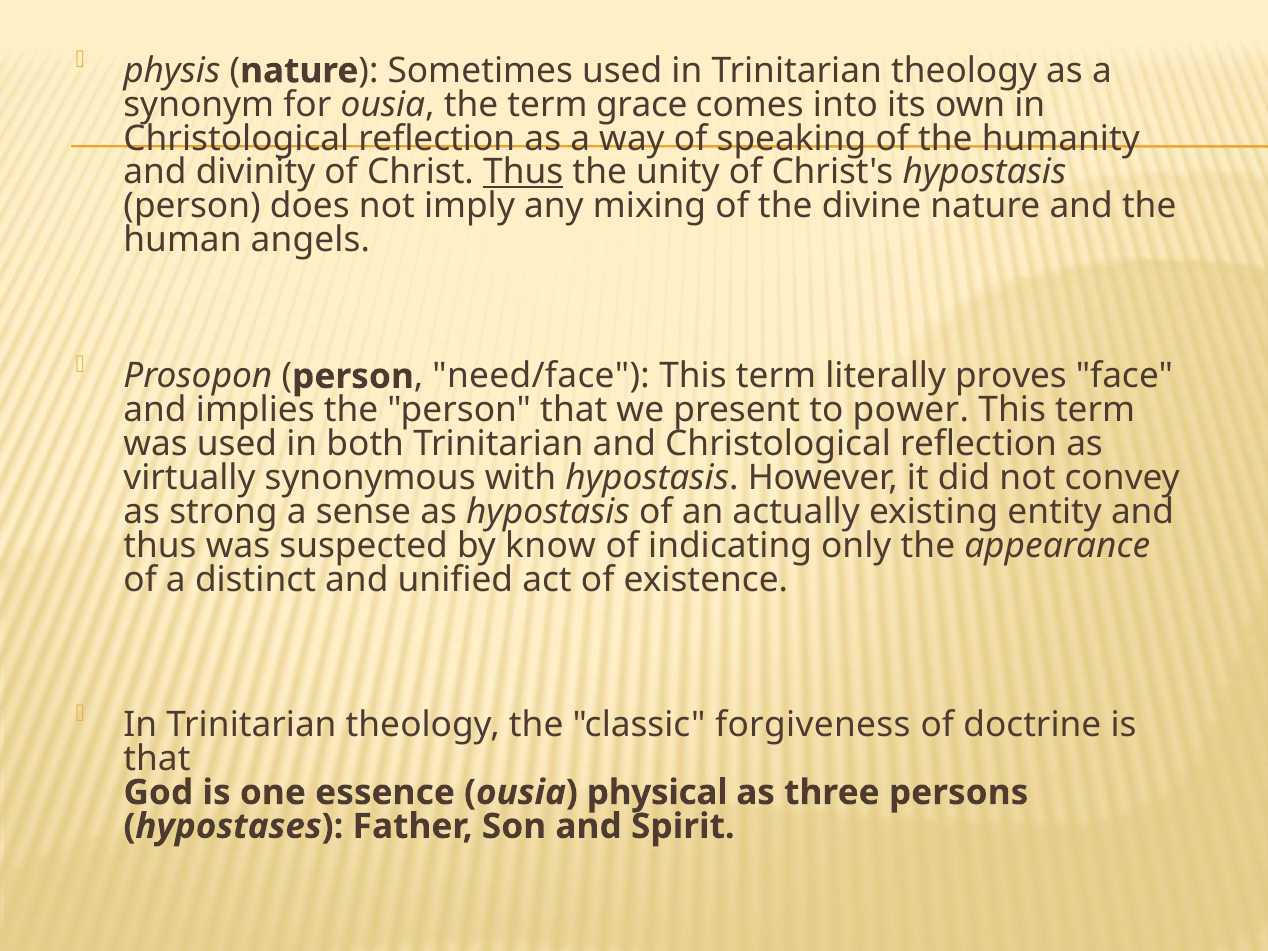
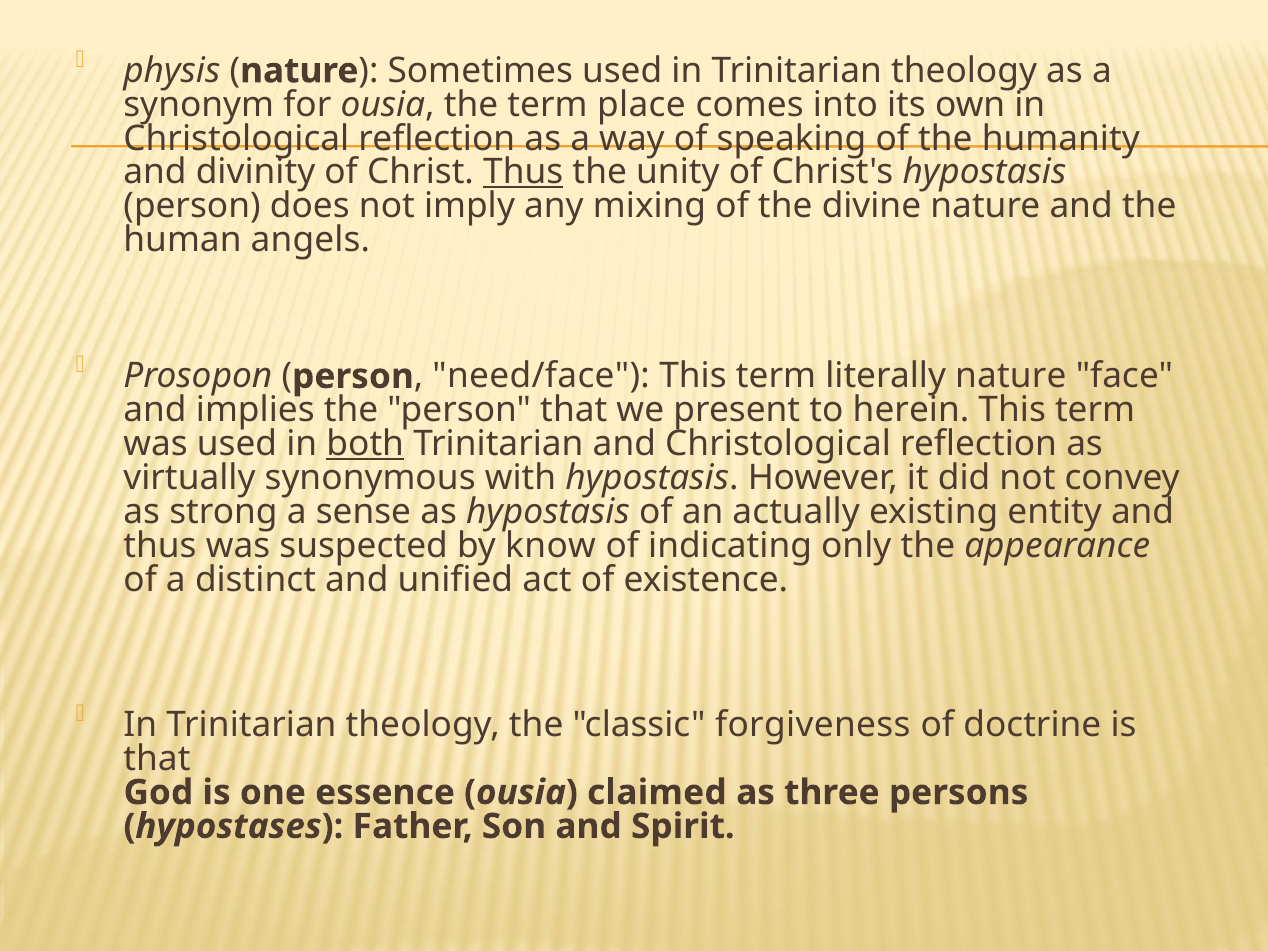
grace: grace -> place (641, 105)
literally proves: proves -> nature (1011, 376)
power: power -> herein (911, 410)
both underline: none -> present (365, 444)
physical: physical -> claimed (657, 793)
